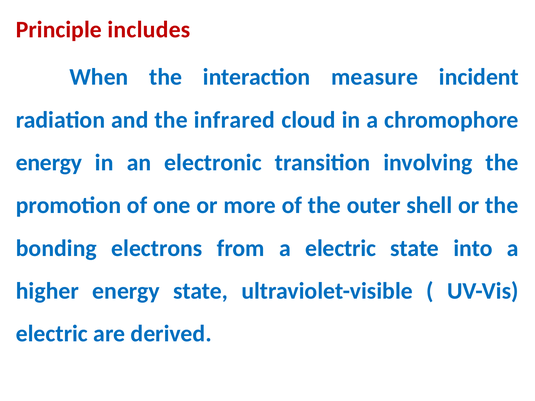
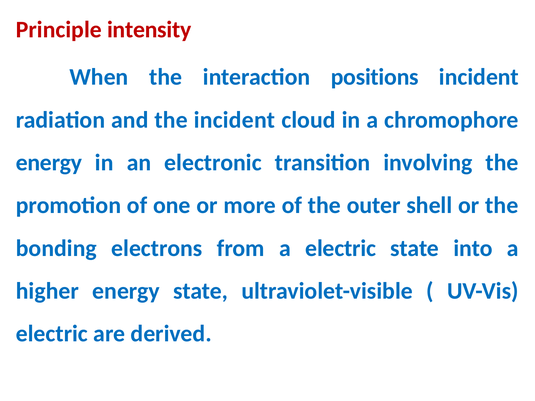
includes: includes -> intensity (149, 30)
measure: measure -> positions (375, 77)
the infrared: infrared -> incident (234, 120)
